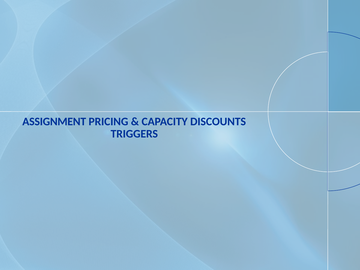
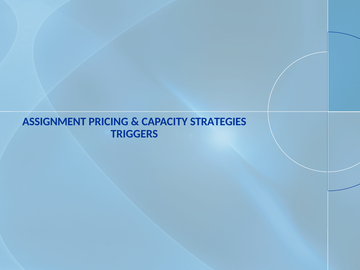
DISCOUNTS: DISCOUNTS -> STRATEGIES (218, 121)
